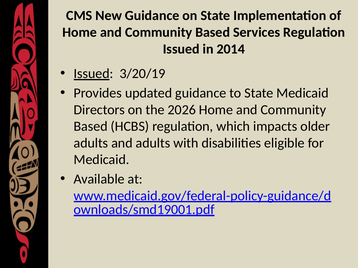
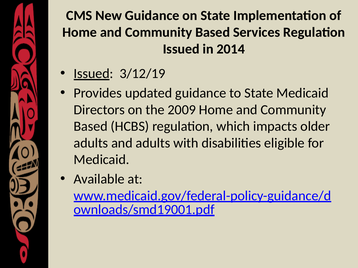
3/20/19: 3/20/19 -> 3/12/19 (143, 74)
2026: 2026 -> 2009 (182, 110)
